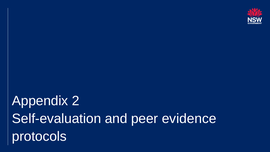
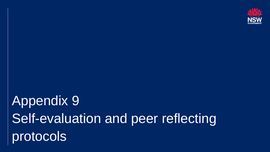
2: 2 -> 9 (76, 101)
evidence: evidence -> reflecting (189, 119)
